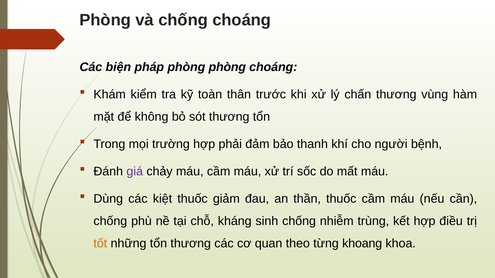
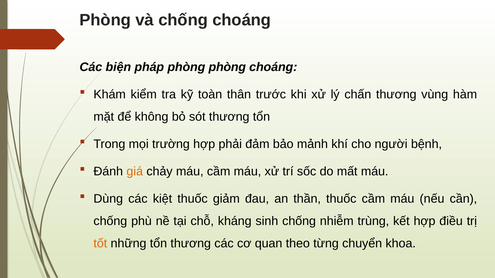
thanh: thanh -> mảnh (312, 144)
giá colour: purple -> orange (135, 172)
khoang: khoang -> chuyển (362, 244)
